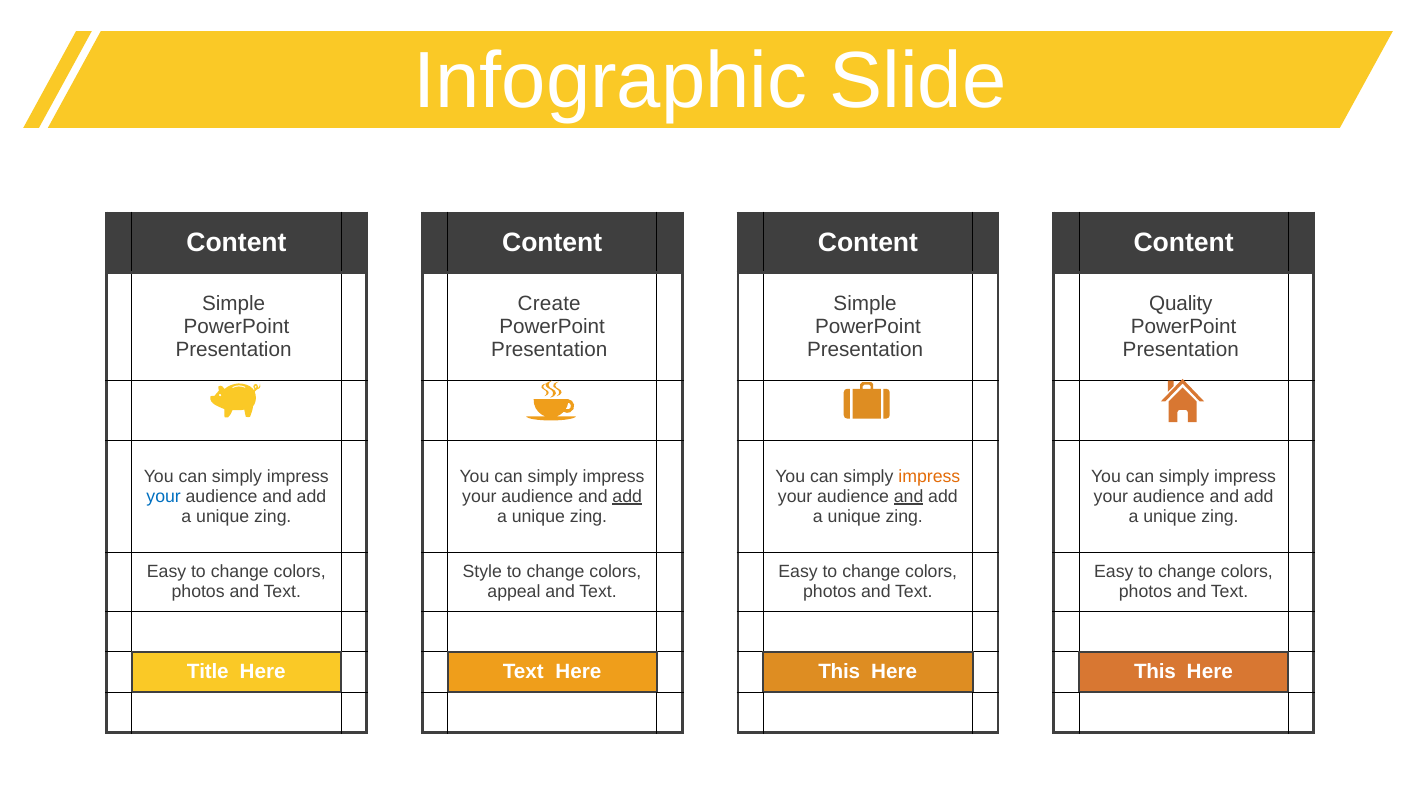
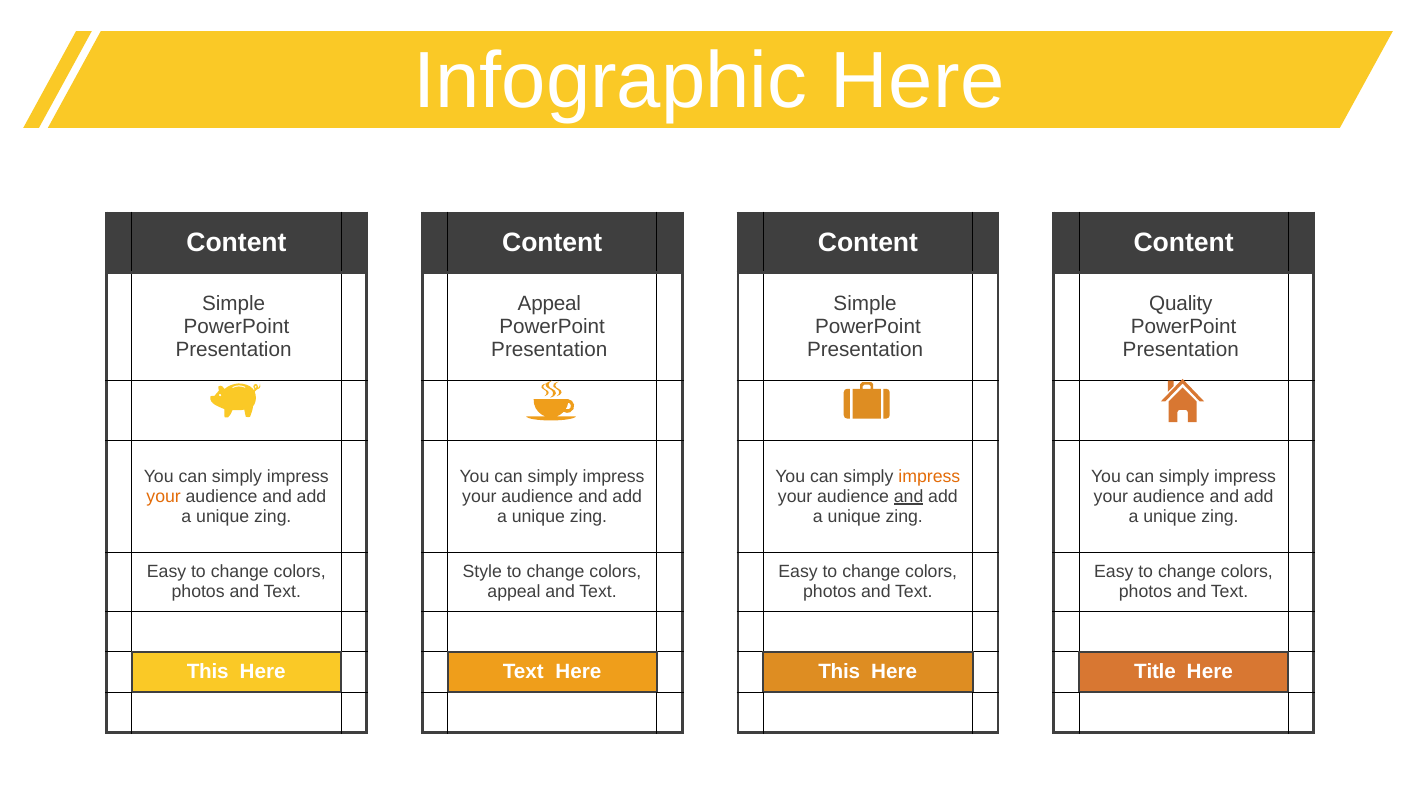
Infographic Slide: Slide -> Here (918, 81)
Create: Create -> Appeal (549, 304)
your colour: blue -> orange (164, 496)
add underline: present -> none (627, 496)
Title: Title -> This (208, 672)
This: This -> Title (1155, 672)
